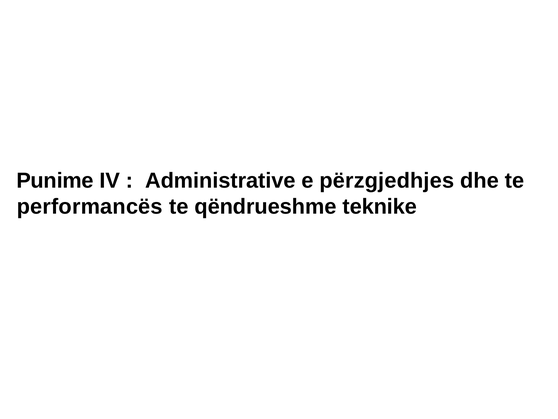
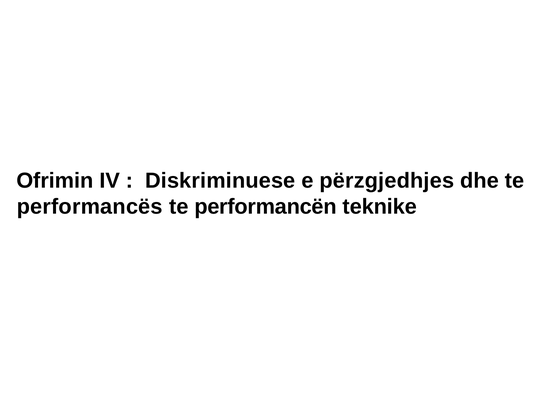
Punime: Punime -> Ofrimin (55, 180)
Administrative: Administrative -> Diskriminuese (220, 180)
qëndrueshme: qëndrueshme -> performancën (266, 206)
